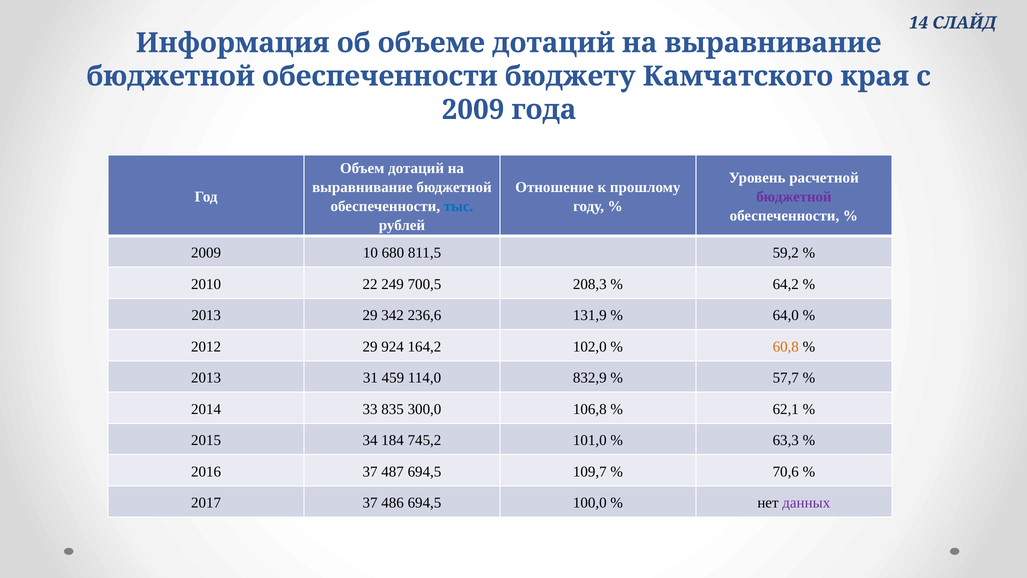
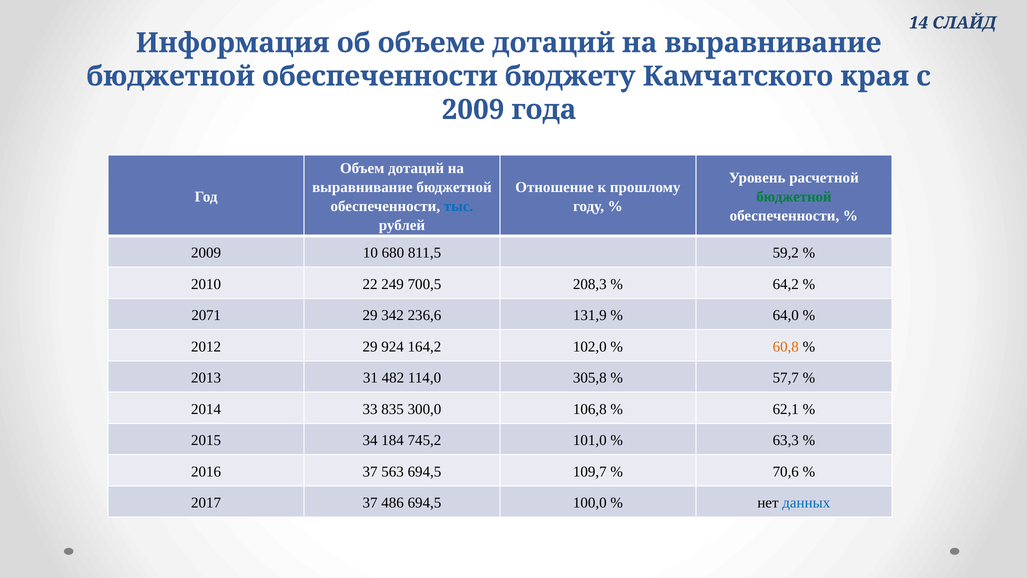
бюджетной colour: purple -> green (794, 197)
2013: 2013 -> 2071 (206, 315)
459: 459 -> 482 (393, 378)
832,9: 832,9 -> 305,8 (590, 378)
487: 487 -> 563 (393, 471)
данных colour: purple -> blue (806, 503)
